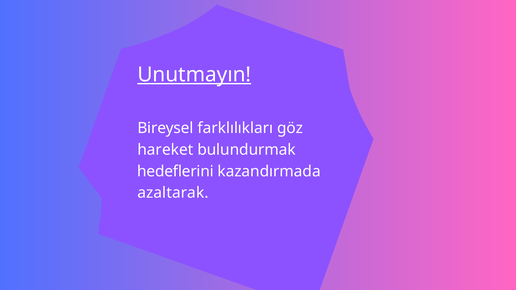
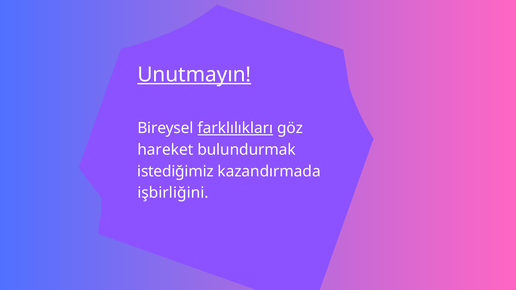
farklılıkları underline: none -> present (235, 128)
hedeflerini: hedeflerini -> istediğimiz (175, 171)
azaltarak: azaltarak -> işbirliğini (173, 193)
